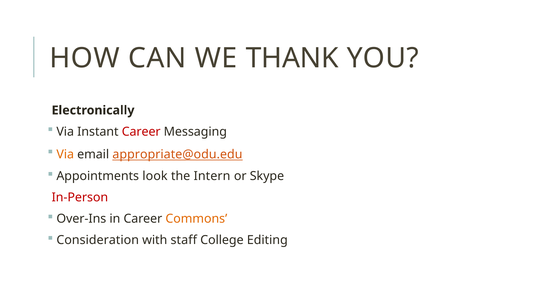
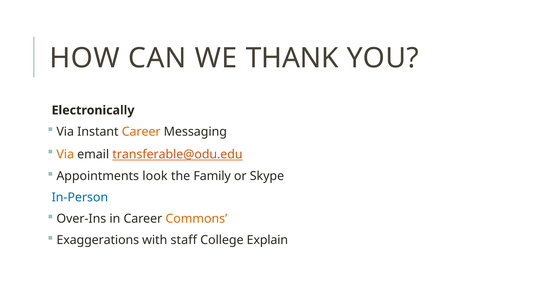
Career colour: red -> orange (141, 132)
appropriate@odu.edu: appropriate@odu.edu -> transferable@odu.edu (177, 154)
Intern: Intern -> Family (212, 176)
In-Person colour: red -> blue (80, 197)
Consideration: Consideration -> Exaggerations (98, 240)
Editing: Editing -> Explain (267, 240)
